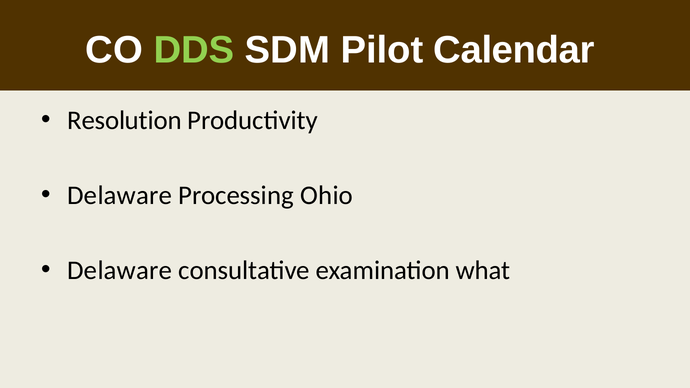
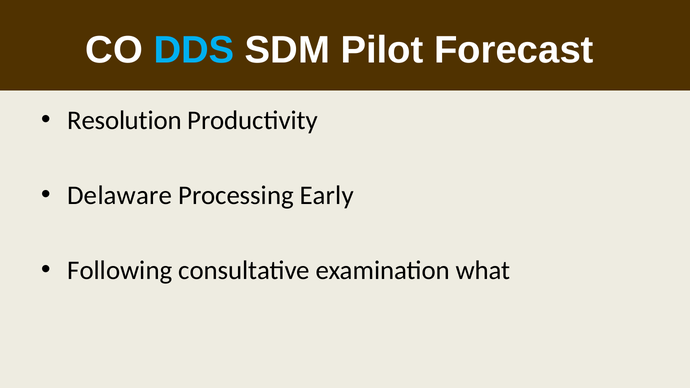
DDS colour: light green -> light blue (194, 50)
Calendar: Calendar -> Forecast (514, 50)
Ohio: Ohio -> Early (327, 196)
Delaware: Delaware -> Following (120, 271)
